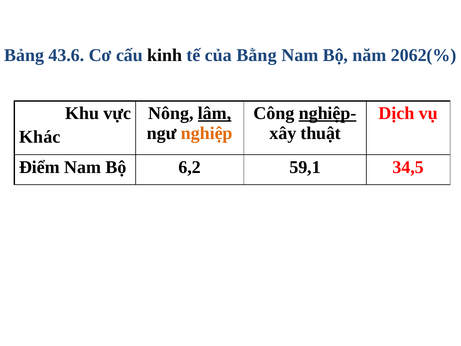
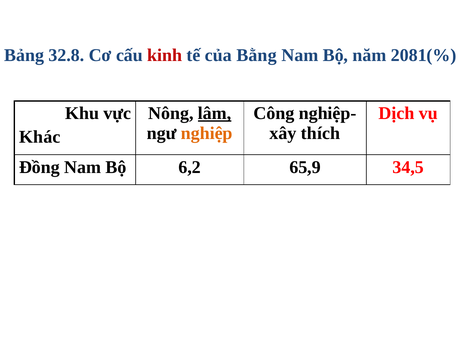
43.6: 43.6 -> 32.8 (66, 55)
kinh colour: black -> red (165, 55)
2062(%: 2062(% -> 2081(% (424, 55)
nghiệp- underline: present -> none (328, 113)
thuật: thuật -> thích (321, 133)
Điểm: Điểm -> Đồng (39, 167)
59,1: 59,1 -> 65,9 (305, 167)
